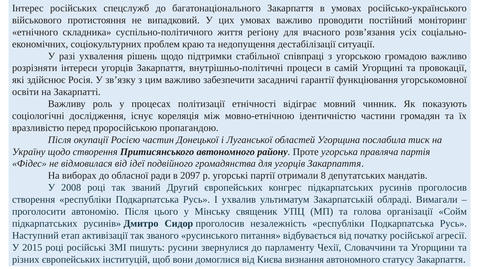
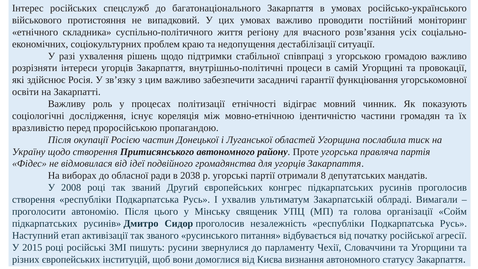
2097: 2097 -> 2038 (190, 176)
